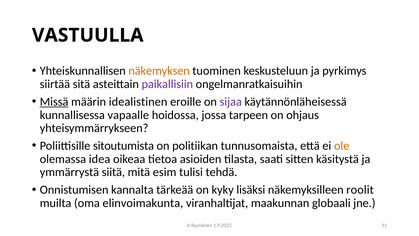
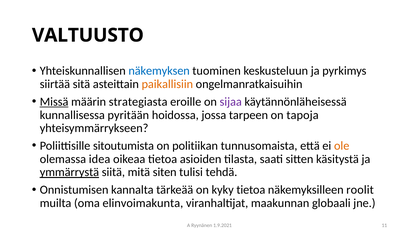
VASTUULLA: VASTUULLA -> VALTUUSTO (88, 35)
näkemyksen colour: orange -> blue (159, 71)
paikallisiin colour: purple -> orange (167, 84)
idealistinen: idealistinen -> strategiasta (138, 102)
vapaalle: vapaalle -> pyritään (128, 115)
ohjaus: ohjaus -> tapoja (303, 115)
ymmärrystä underline: none -> present (69, 172)
esim: esim -> siten (165, 172)
kyky lisäksi: lisäksi -> tietoa (251, 190)
